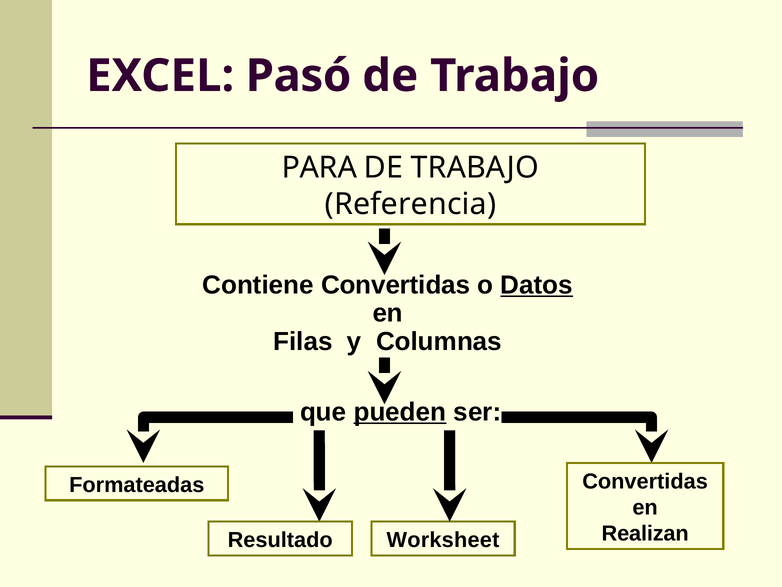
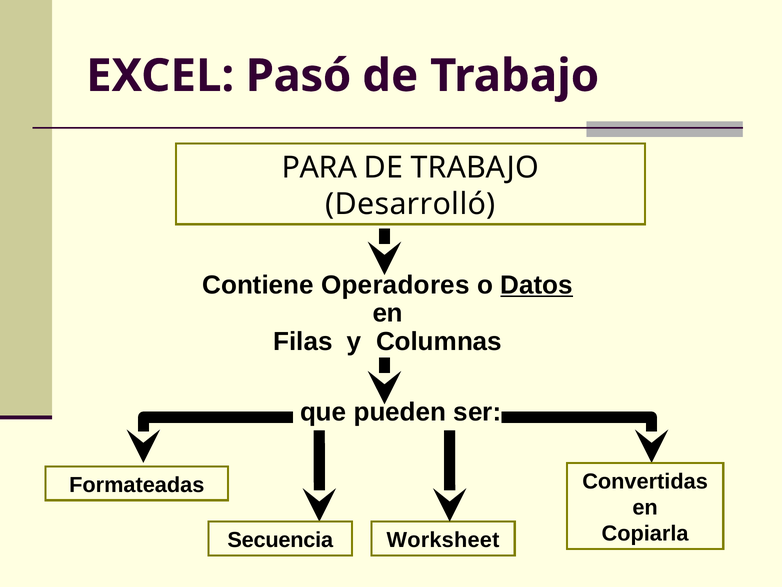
Referencia: Referencia -> Desarrolló (410, 204)
Contiene Convertidas: Convertidas -> Operadores (395, 285)
pueden underline: present -> none (400, 412)
Realizan: Realizan -> Copiarla (645, 533)
Resultado: Resultado -> Secuencia (280, 540)
